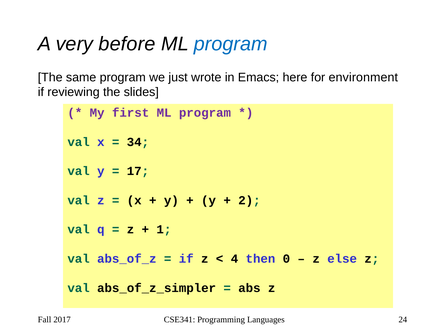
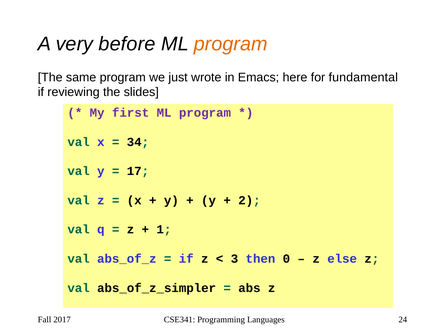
program colour: blue -> orange (231, 44)
environment: environment -> fundamental (363, 77)
4: 4 -> 3 (235, 259)
